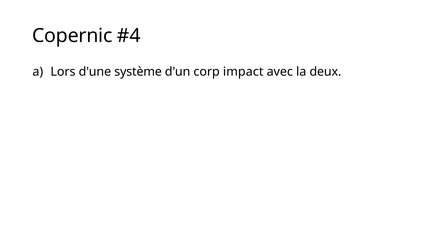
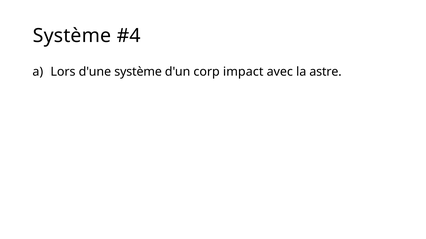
Copernic: Copernic -> Système (72, 36)
deux: deux -> astre (325, 72)
